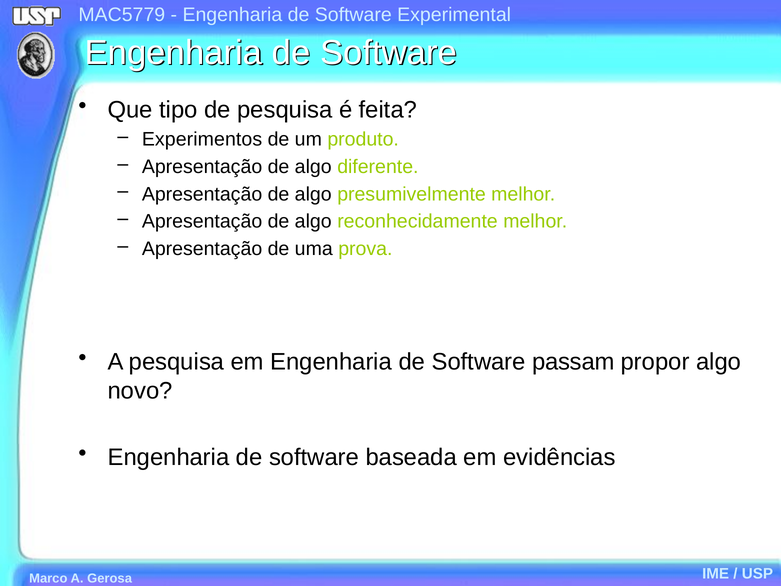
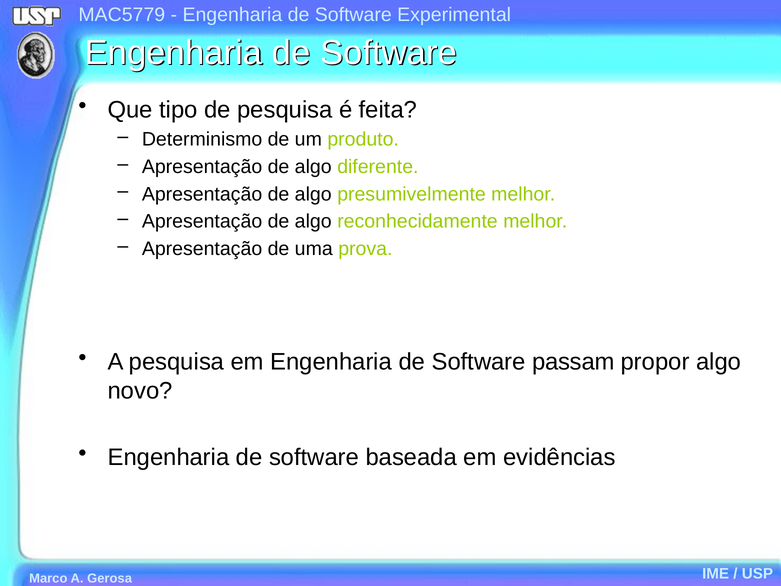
Experimentos: Experimentos -> Determinismo (202, 139)
